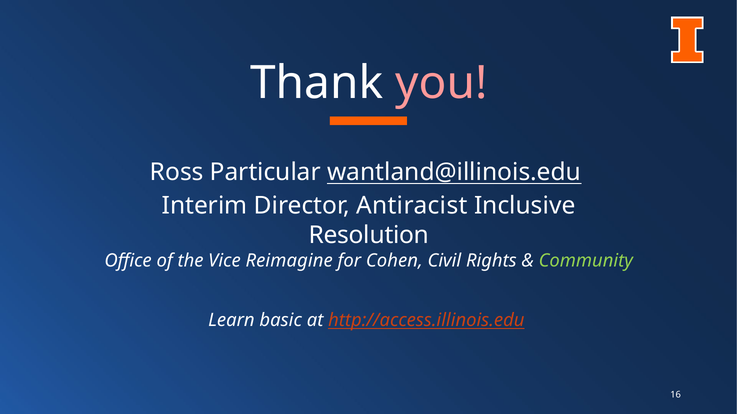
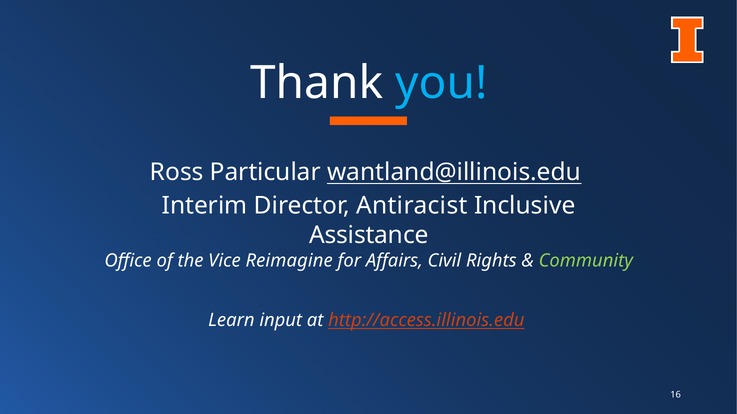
you colour: pink -> light blue (441, 83)
Resolution: Resolution -> Assistance (369, 235)
Cohen: Cohen -> Affairs (394, 261)
basic: basic -> input (281, 320)
